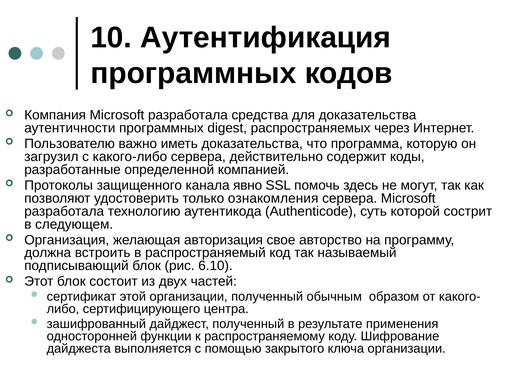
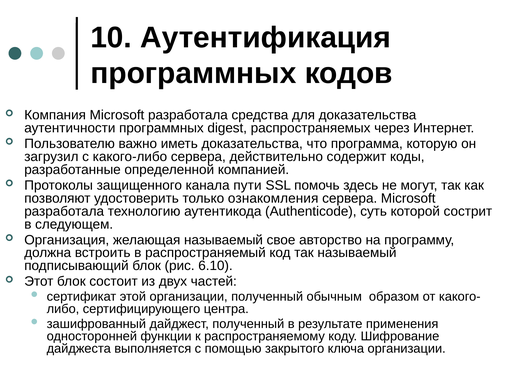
явно: явно -> пути (247, 185)
желающая авторизация: авторизация -> называемый (224, 240)
